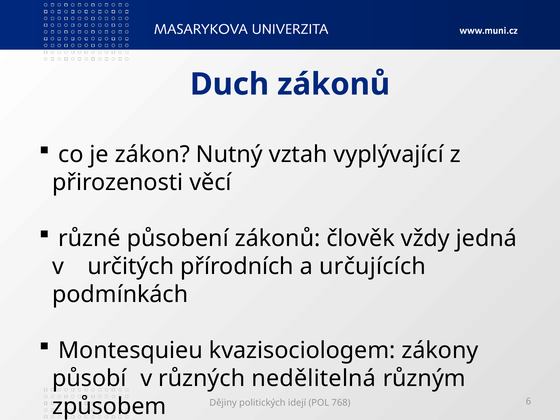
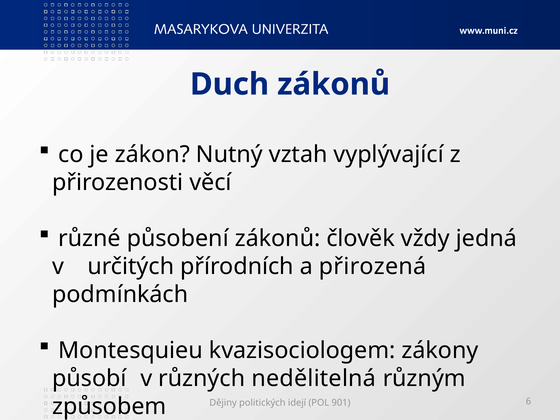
určujících: určujících -> přirozená (373, 267)
768: 768 -> 901 (341, 403)
